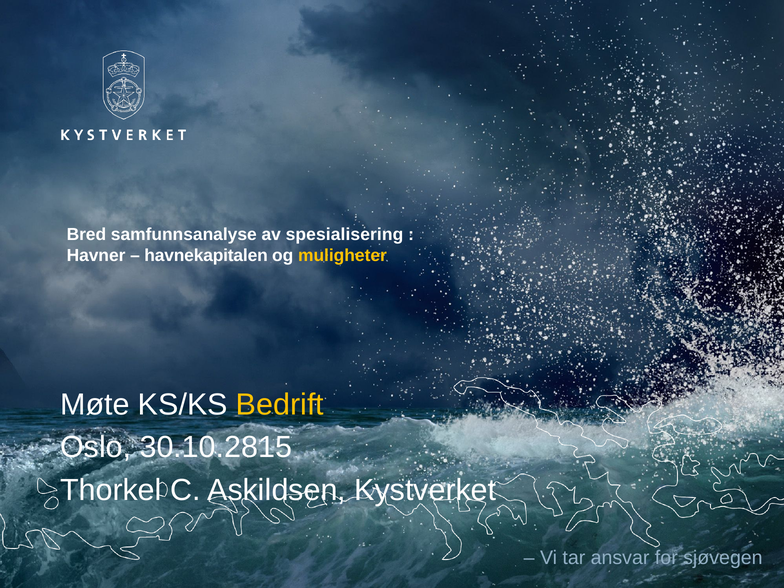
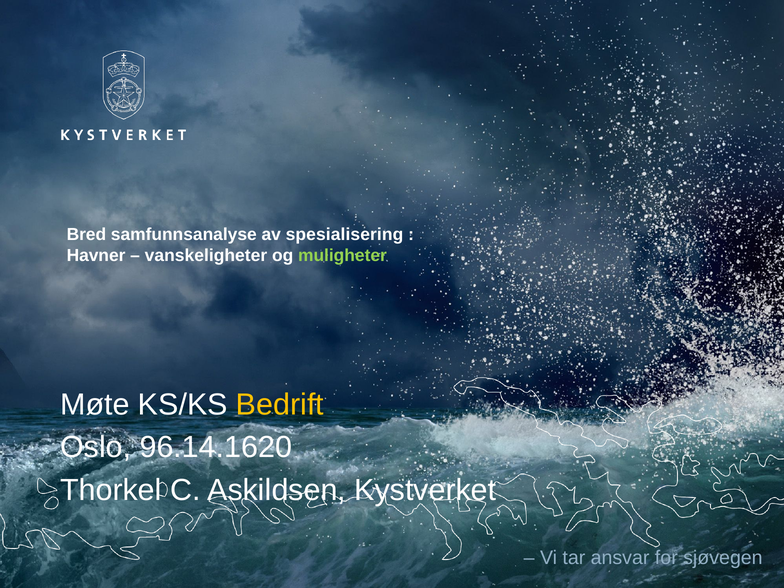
havnekapitalen: havnekapitalen -> vanskeligheter (206, 256)
muligheter colour: yellow -> light green (342, 256)
30.10.2815: 30.10.2815 -> 96.14.1620 (216, 447)
